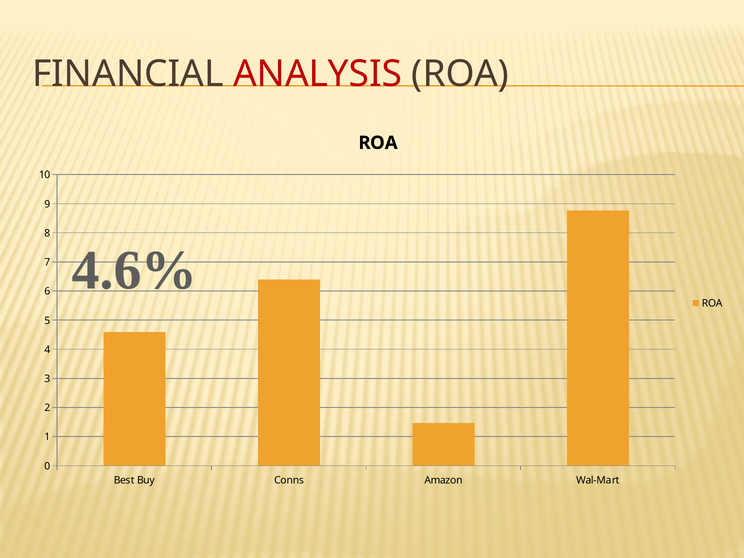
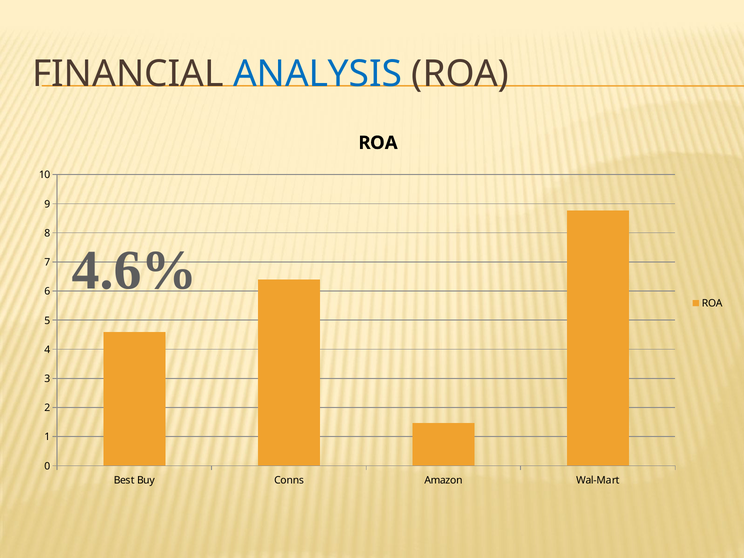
ANALYSIS colour: red -> blue (318, 74)
